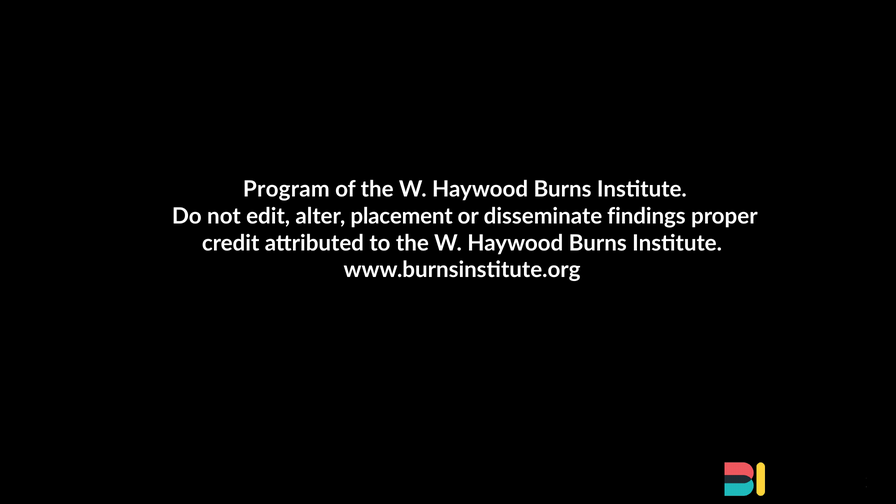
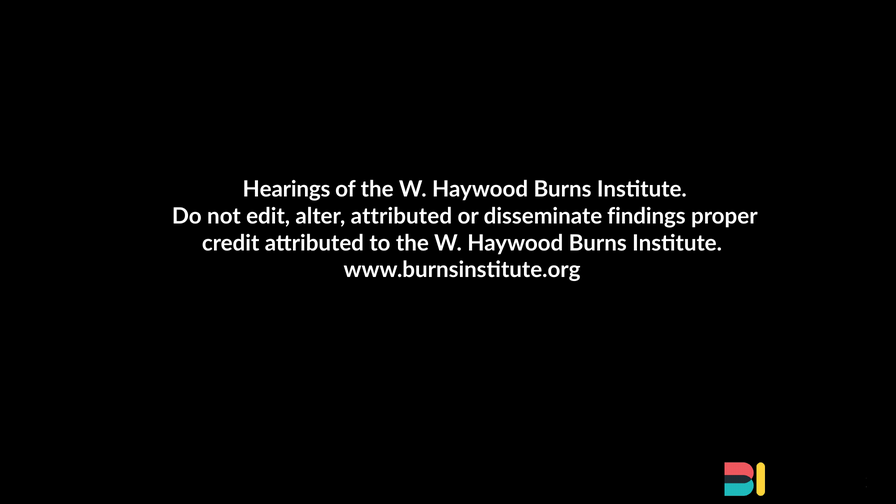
Program: Program -> Hearings (287, 189)
alter placement: placement -> attributed (401, 216)
